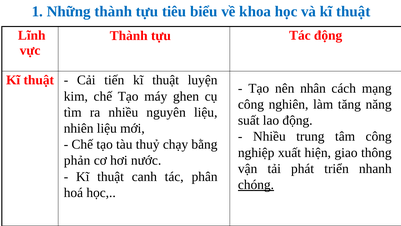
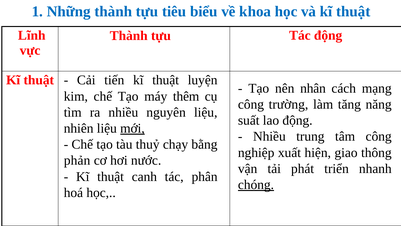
ghen: ghen -> thêm (186, 96)
nghiên: nghiên -> trường (288, 104)
mới underline: none -> present (132, 128)
